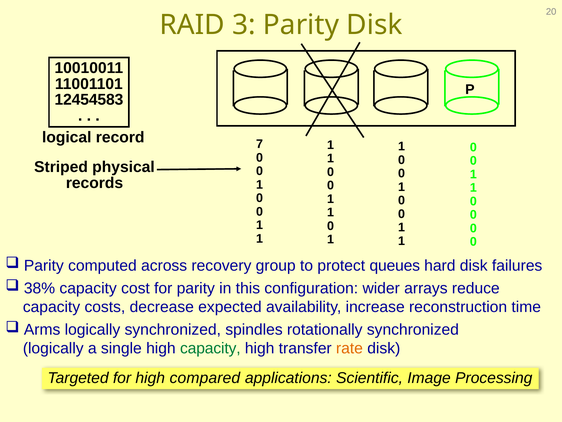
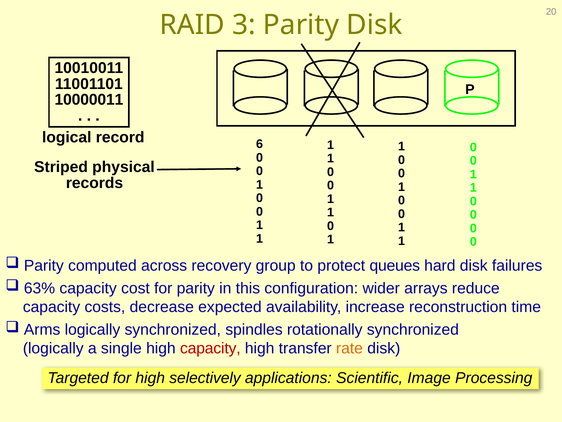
12454583: 12454583 -> 10000011 (89, 100)
7: 7 -> 6 (259, 144)
38%: 38% -> 63% (39, 288)
capacity colour: green -> red (210, 348)
compared: compared -> selectively (205, 378)
